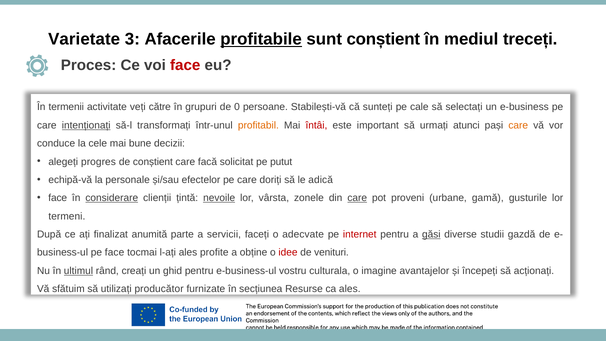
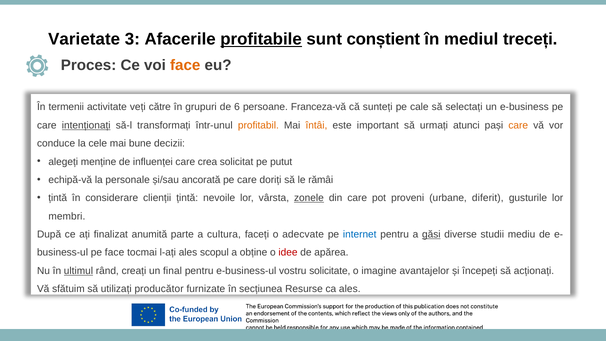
face colour: red -> orange (185, 65)
0: 0 -> 6 (237, 107)
Stabilești-vă: Stabilești-vă -> Franceza-vă (319, 107)
întâi colour: red -> orange (316, 125)
progres: progres -> menține (99, 162)
de conștient: conștient -> influenței (153, 162)
facă: facă -> crea (208, 162)
efectelor: efectelor -> ancorată (201, 180)
adică: adică -> rămâi (321, 180)
face: face -> țintă (58, 198)
considerare underline: present -> none (112, 198)
nevoile underline: present -> none (219, 198)
zonele underline: none -> present (309, 198)
care underline: present -> none (357, 198)
gamă: gamă -> diferit (488, 198)
termeni: termeni -> membri (67, 216)
servicii: servicii -> cultura (224, 234)
internet colour: red -> blue (360, 234)
gazdă: gazdă -> mediu (522, 234)
profite: profite -> scopul (214, 253)
venituri: venituri -> apărea (331, 253)
ghid: ghid -> final (173, 271)
culturala: culturala -> solicitate (330, 271)
